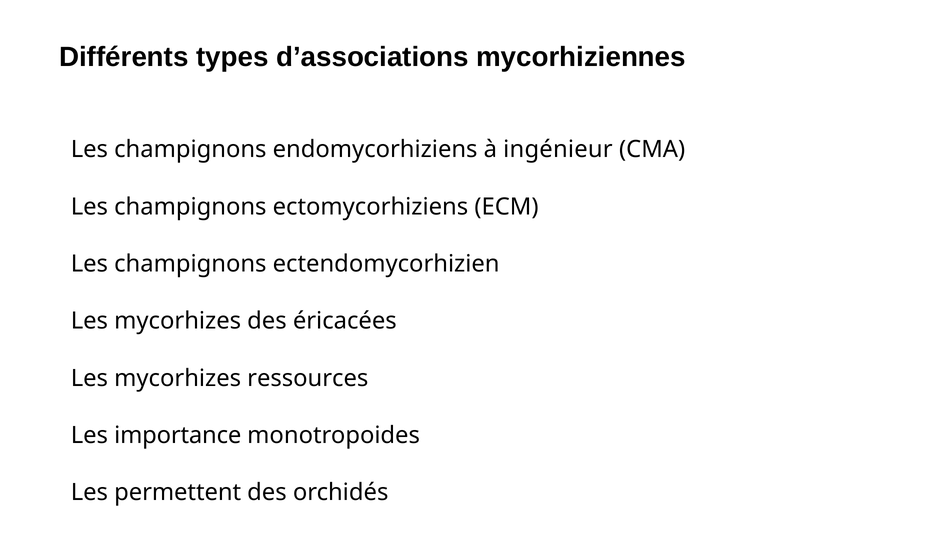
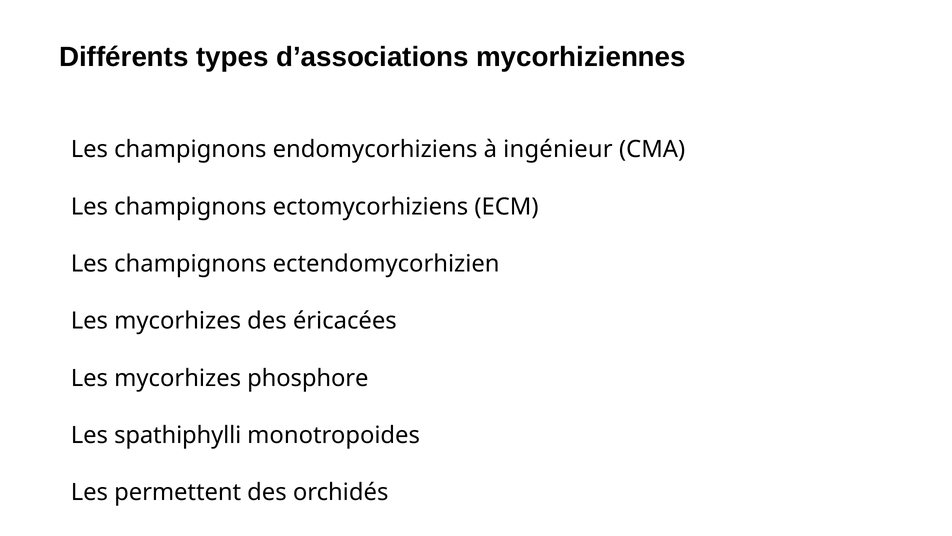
ressources: ressources -> phosphore (308, 378)
importance: importance -> spathiphylli (178, 435)
